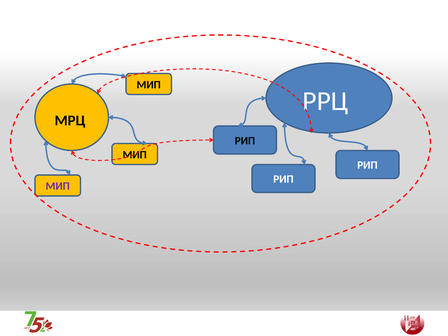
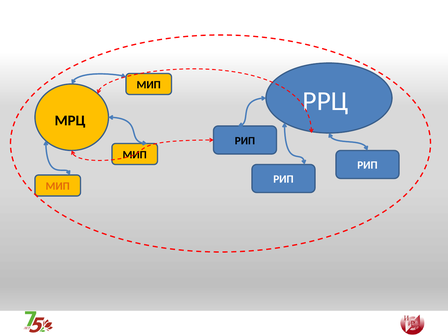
МИП colour: purple -> orange (58, 186)
